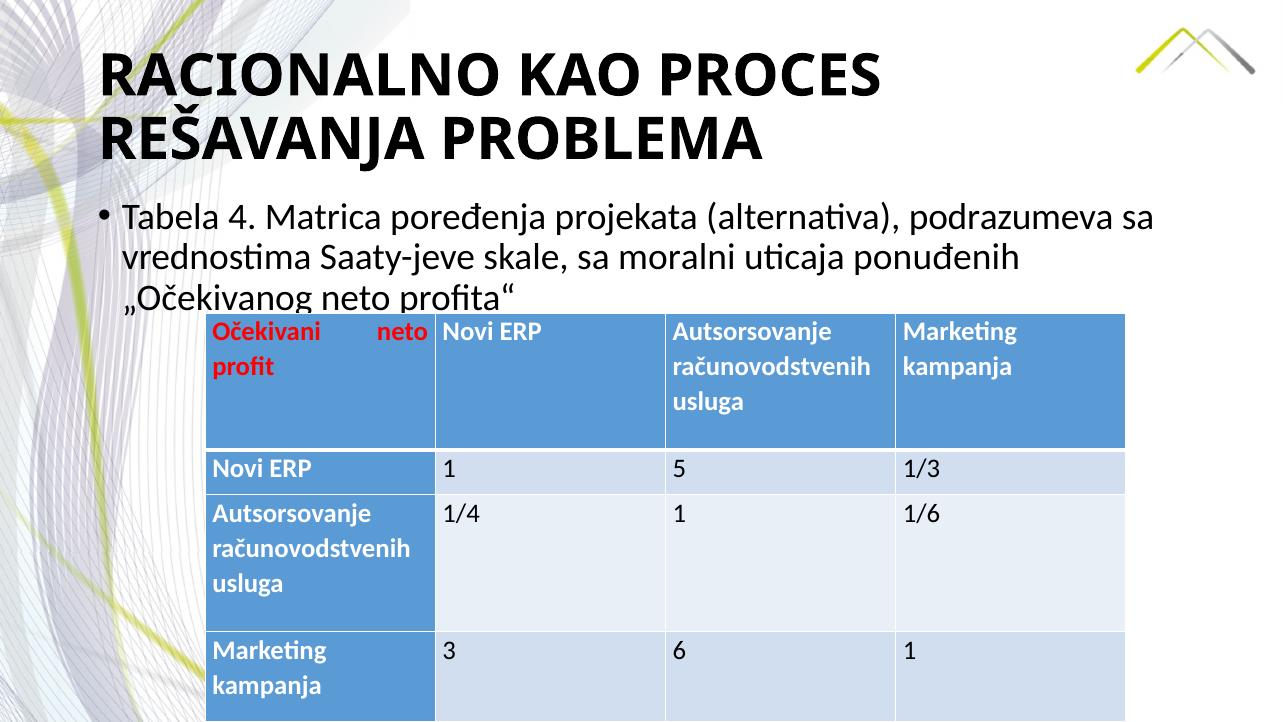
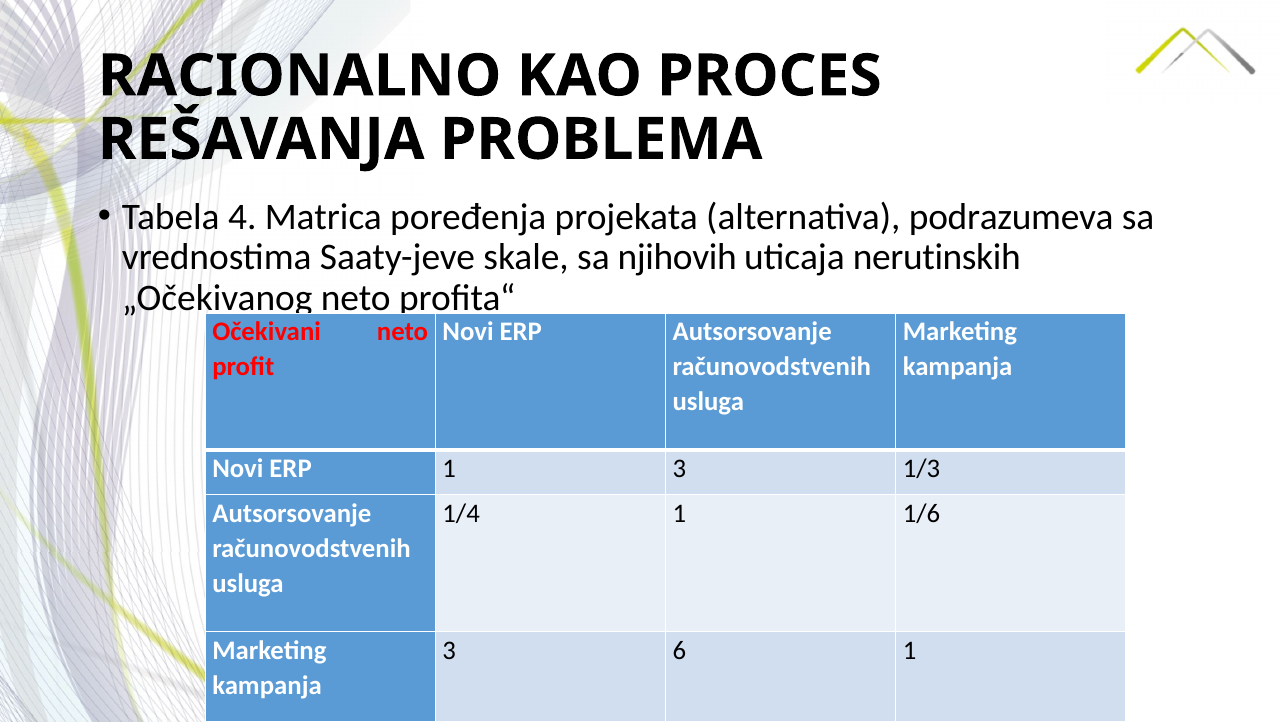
moralni: moralni -> njihovih (677, 257)
ponuđenih: ponuđenih -> nerutinskih (937, 257)
1 5: 5 -> 3 (679, 469)
